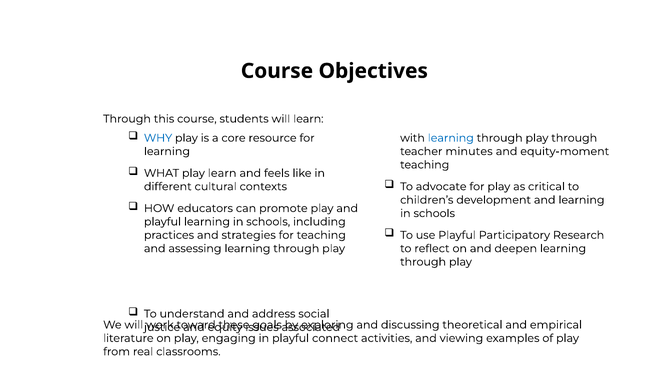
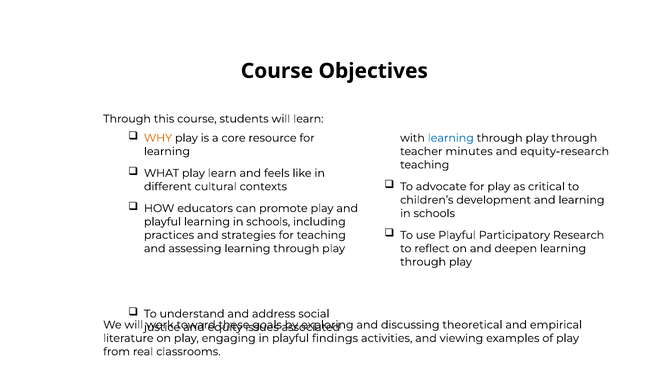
WHY colour: blue -> orange (158, 138)
equity-moment: equity-moment -> equity-research (565, 151)
connect: connect -> findings (335, 338)
